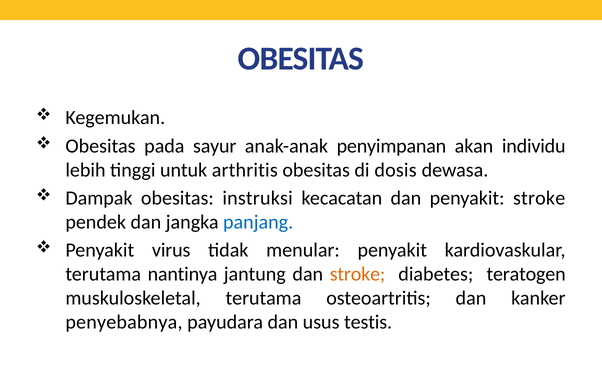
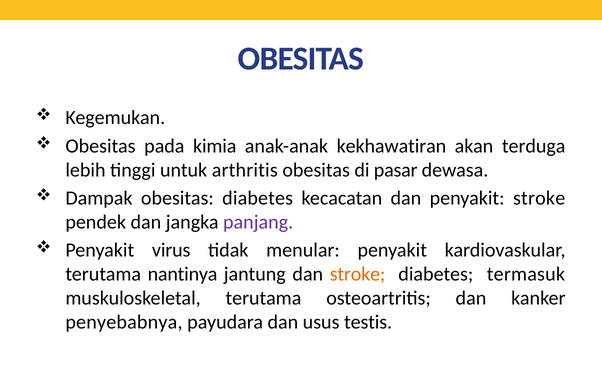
sayur: sayur -> kimia (215, 146)
penyimpanan: penyimpanan -> kekhawatiran (391, 146)
individu: individu -> terduga (534, 146)
dosis: dosis -> pasar (396, 170)
obesitas instruksi: instruksi -> diabetes (258, 198)
panjang colour: blue -> purple (258, 222)
teratogen: teratogen -> termasuk (526, 274)
